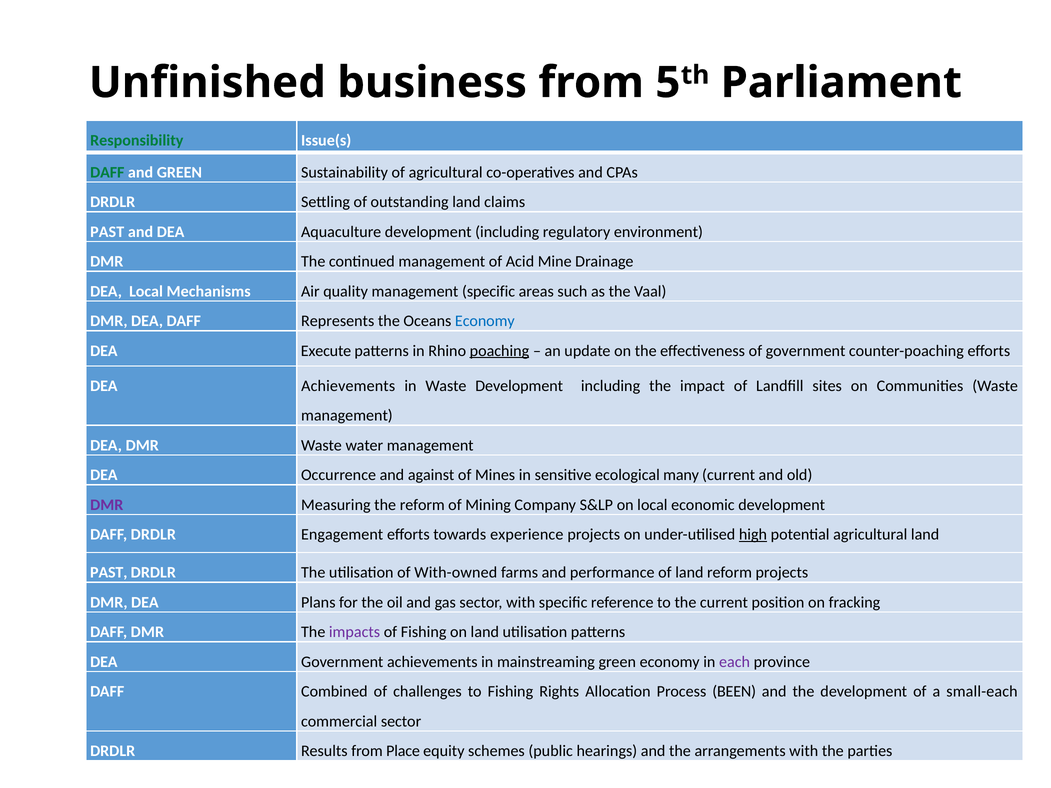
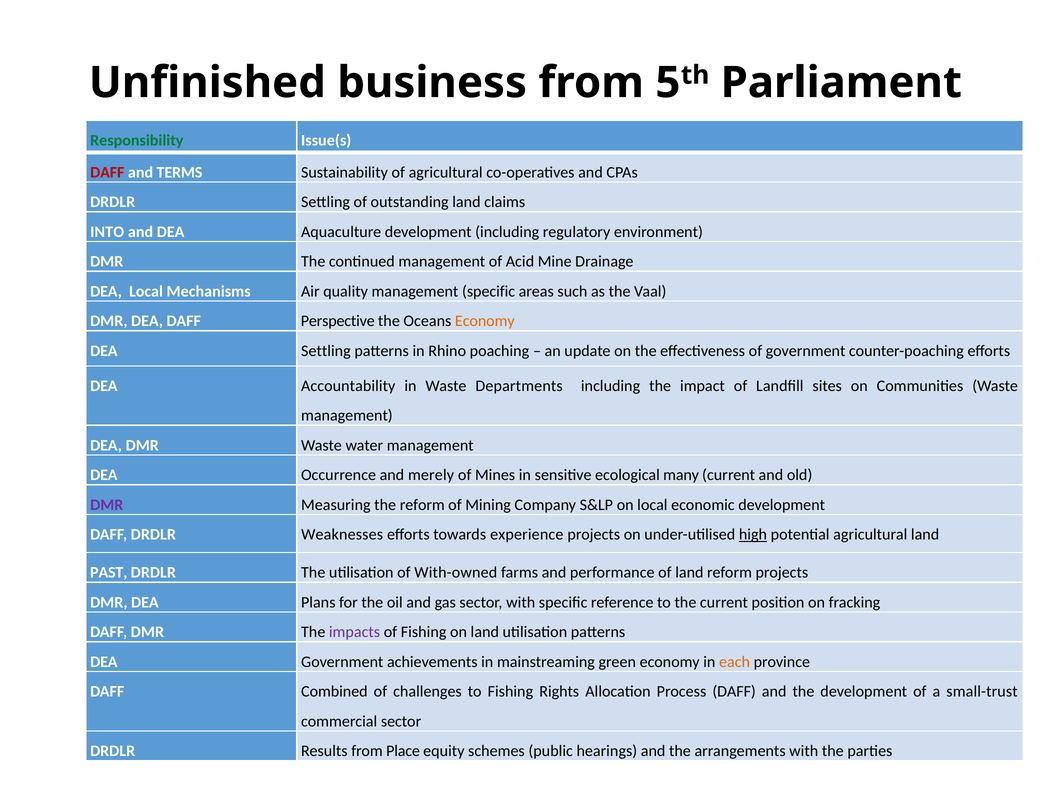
DAFF colour: green -> red (107, 172)
and GREEN: GREEN -> TERMS (179, 172)
PAST: PAST -> INTO (107, 232)
Represents: Represents -> Perspective (338, 321)
Economy colour: blue -> orange (485, 321)
DEA Execute: Execute -> Settling (326, 351)
poaching underline: present -> none (499, 351)
DEA Achievements: Achievements -> Accountability (348, 386)
Waste Development: Development -> Departments (519, 386)
against: against -> merely (431, 475)
Engagement: Engagement -> Weaknesses (342, 535)
each colour: purple -> orange (735, 662)
Process BEEN: BEEN -> DAFF (734, 692)
small-each: small-each -> small-trust (982, 692)
